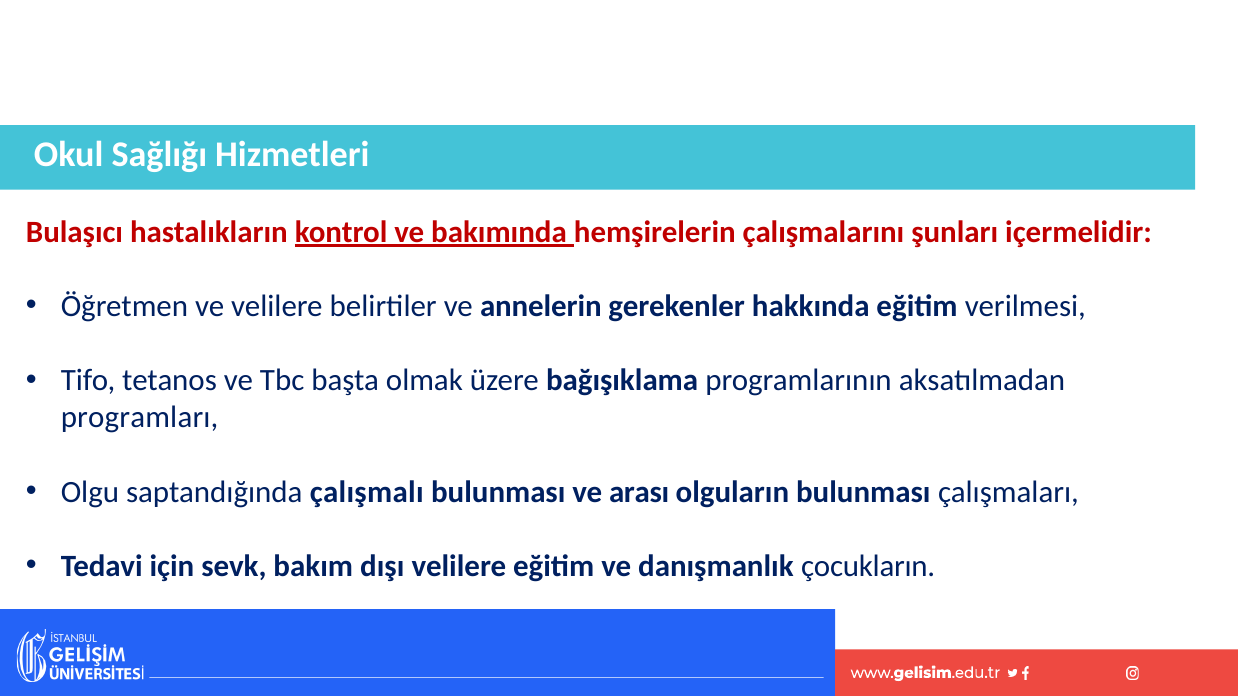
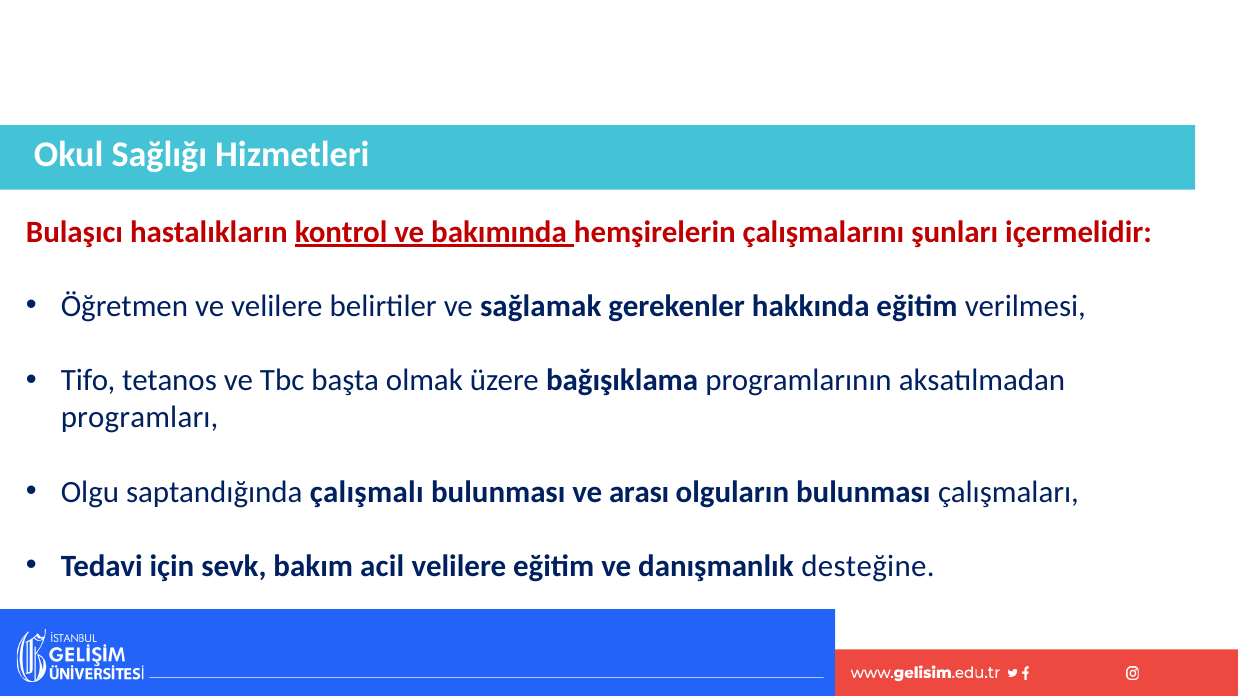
annelerin: annelerin -> sağlamak (541, 306)
dışı: dışı -> acil (382, 566)
çocukların: çocukların -> desteğine (868, 566)
